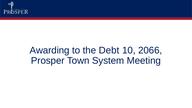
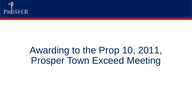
Debt: Debt -> Prop (109, 50)
2066: 2066 -> 2011 (150, 50)
System: System -> Exceed (108, 61)
